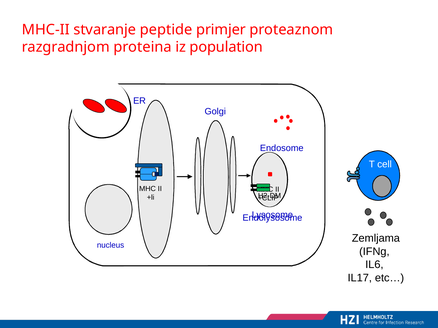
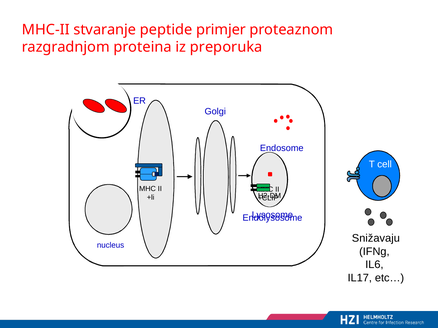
population: population -> preporuka (226, 47)
Zemljama: Zemljama -> Snižavaju (376, 239)
